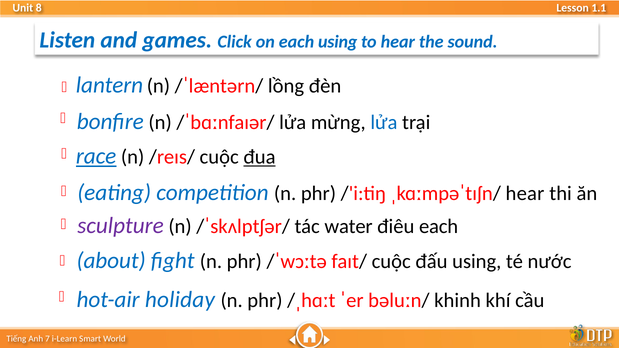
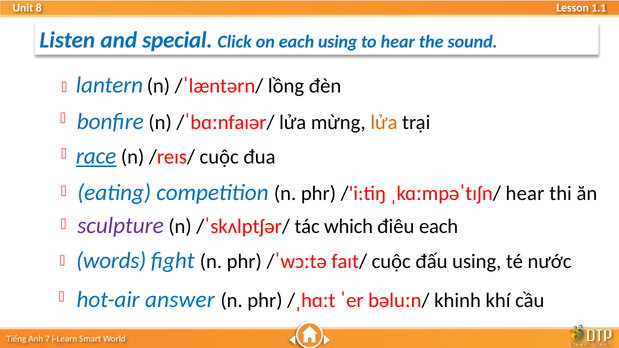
games: games -> special (177, 40)
lửa colour: blue -> orange (384, 123)
đua underline: present -> none (259, 157)
water: water -> which (349, 227)
about: about -> words (111, 261)
holiday: holiday -> answer (180, 300)
